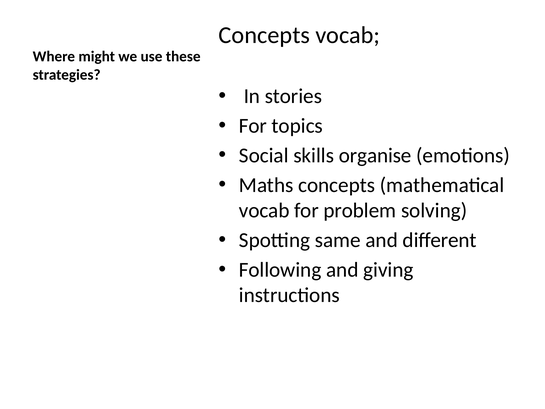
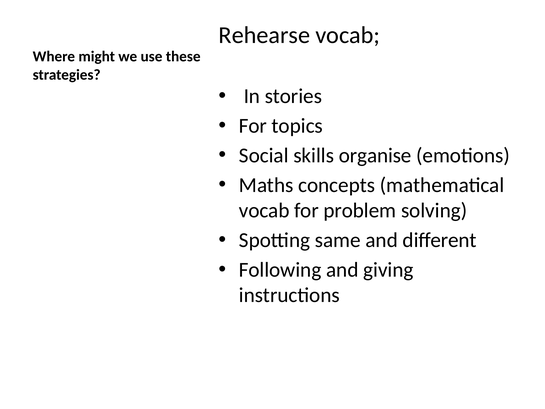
Concepts: Concepts -> Rehearse (264, 35)
